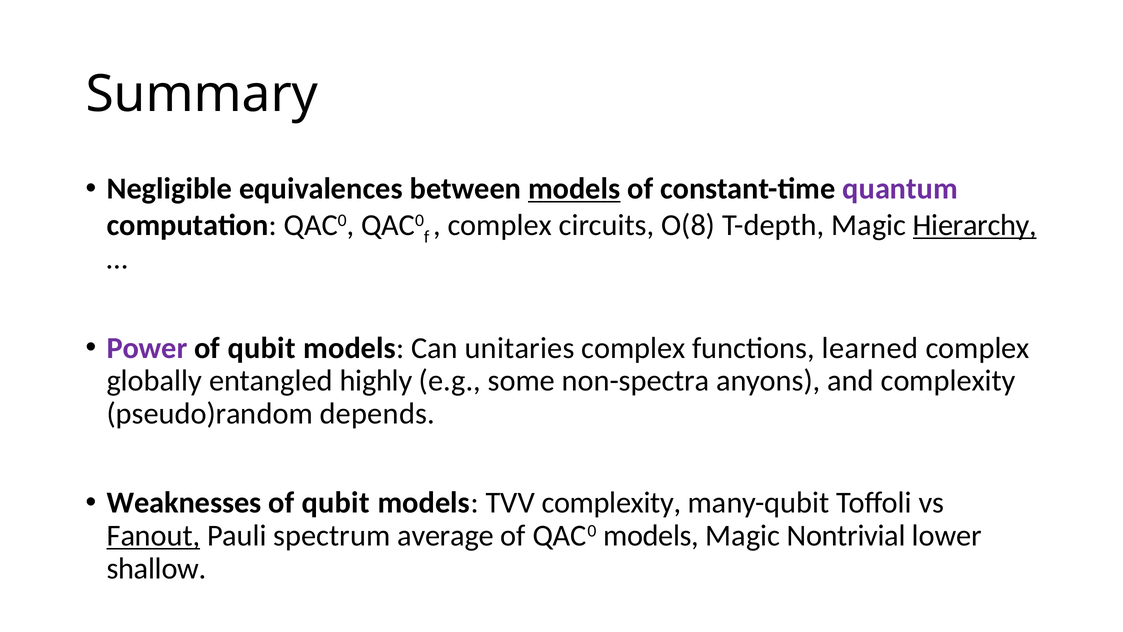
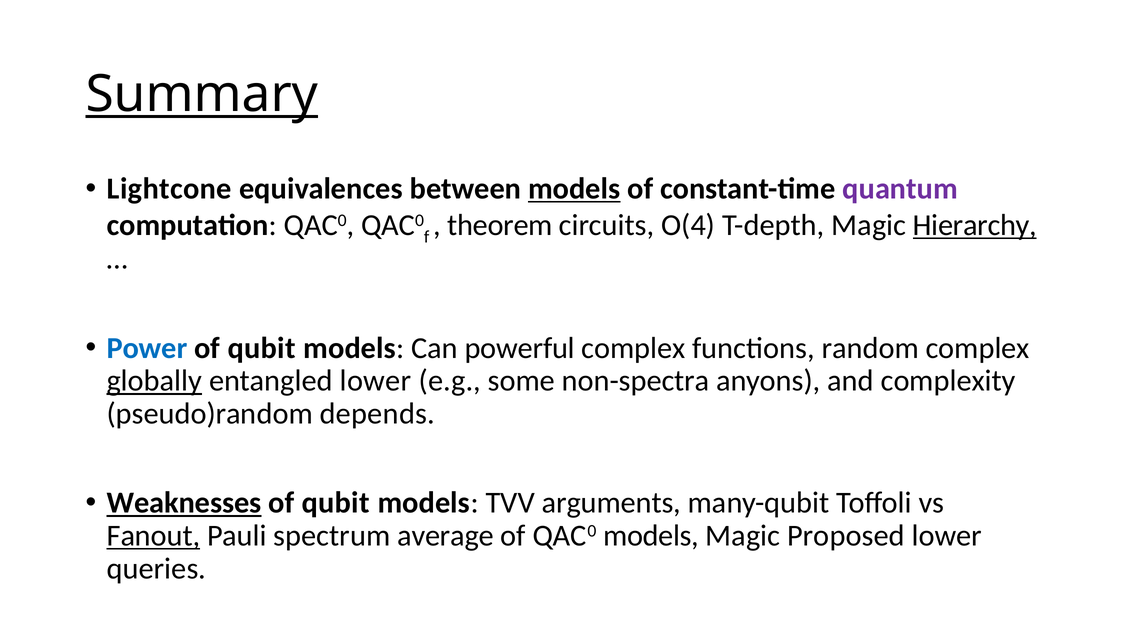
Summary underline: none -> present (202, 94)
Negligible: Negligible -> Lightcone (169, 189)
complex: complex -> theorem (500, 225)
O(8: O(8 -> O(4 (688, 225)
Power colour: purple -> blue (147, 348)
unitaries: unitaries -> powerful (520, 348)
learned: learned -> random (870, 348)
globally underline: none -> present (154, 381)
entangled highly: highly -> lower (376, 381)
Weaknesses underline: none -> present (184, 503)
TVV complexity: complexity -> arguments (611, 503)
Nontrivial: Nontrivial -> Proposed (846, 535)
shallow: shallow -> queries (156, 568)
